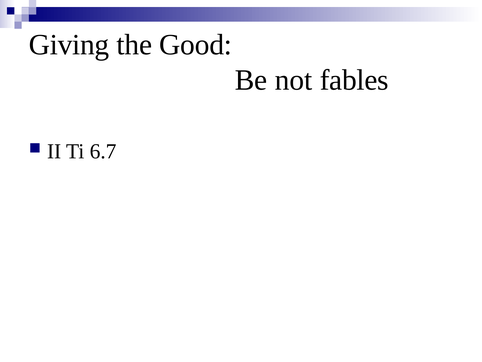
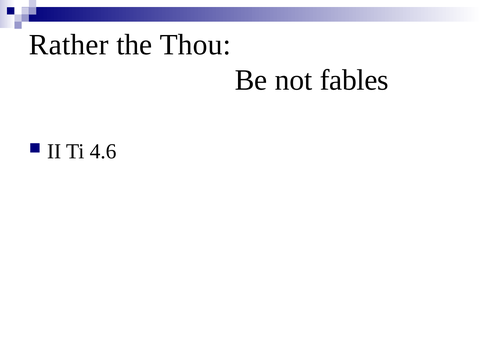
Giving: Giving -> Rather (69, 45)
Good: Good -> Thou (195, 45)
6.7: 6.7 -> 4.6 (103, 151)
